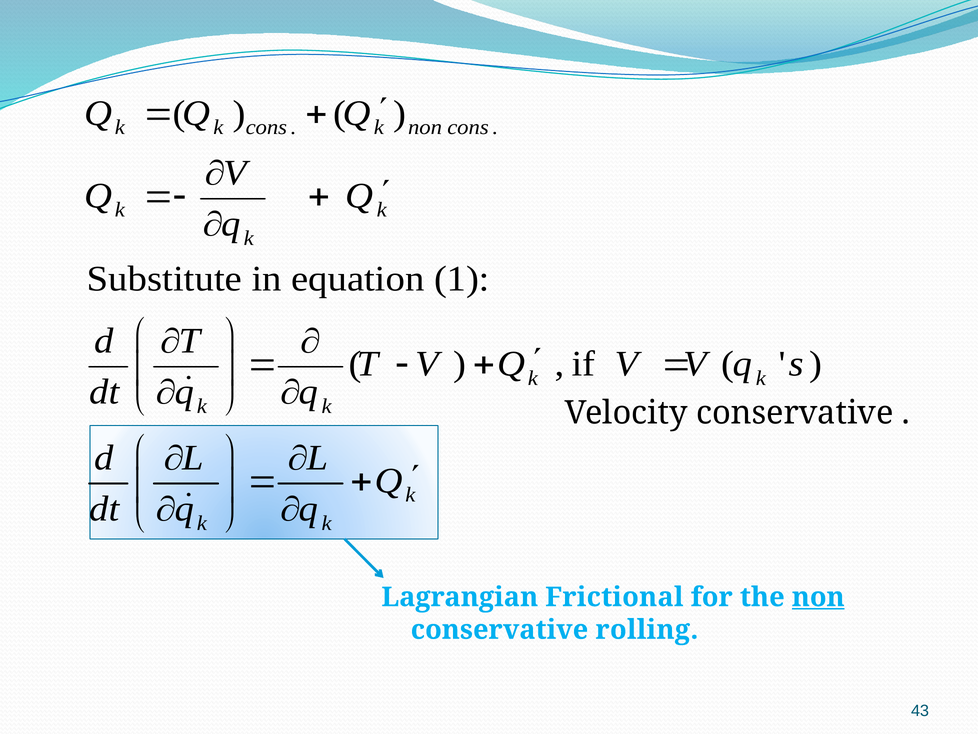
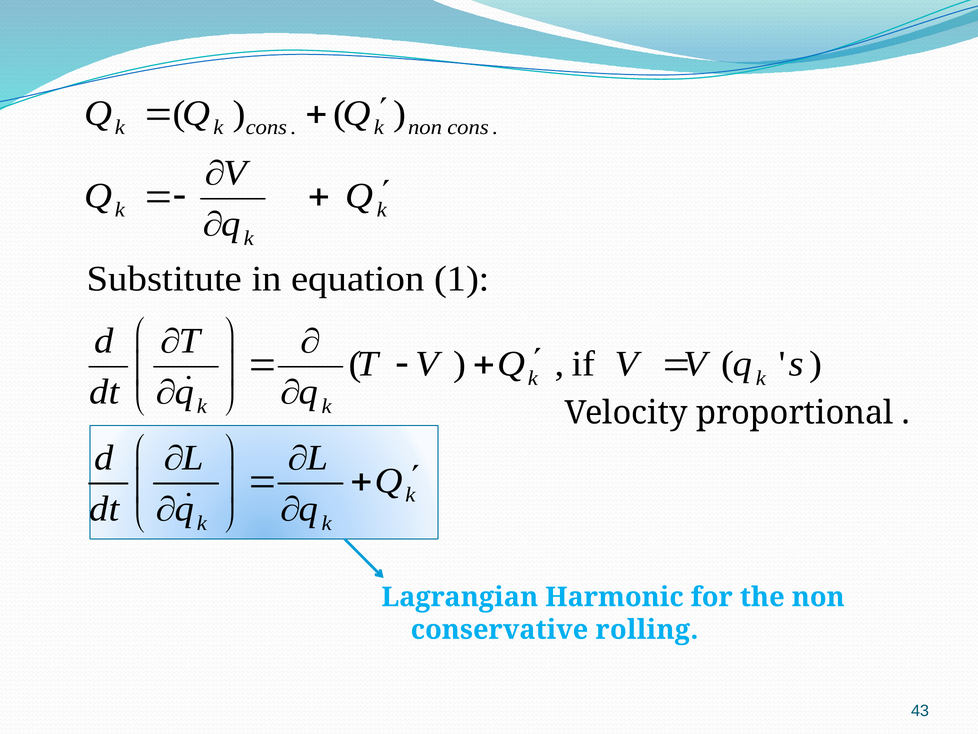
Velocity conservative: conservative -> proportional (795, 413)
Frictional: Frictional -> Harmonic (615, 597)
non underline: present -> none (818, 597)
